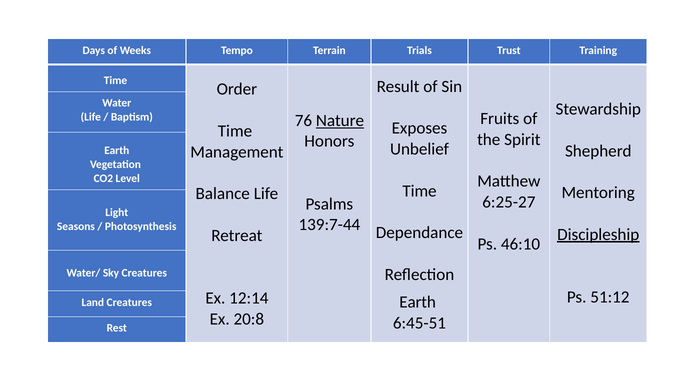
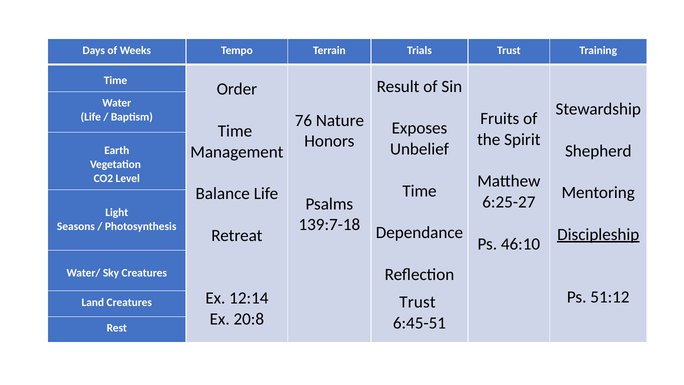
Nature underline: present -> none (340, 120)
139:7-44: 139:7-44 -> 139:7-18 (329, 225)
Earth: Earth -> Trust (417, 302)
